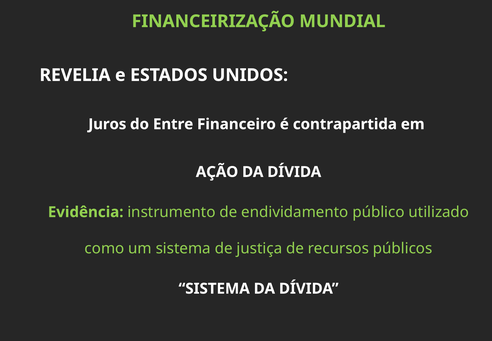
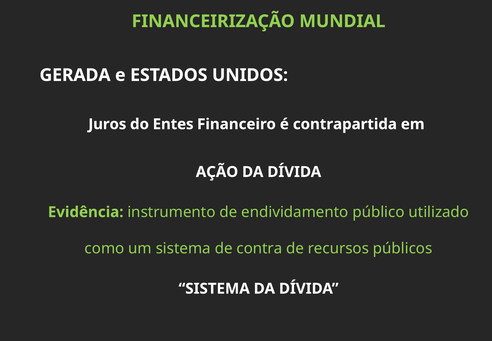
REVELIA: REVELIA -> GERADA (75, 75)
Entre: Entre -> Entes (173, 124)
justiça: justiça -> contra (259, 248)
